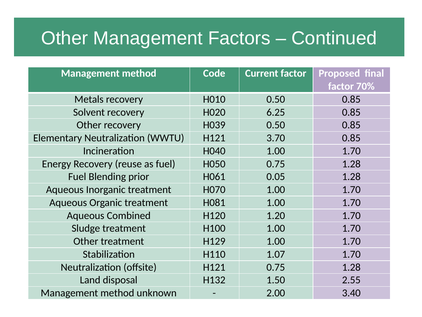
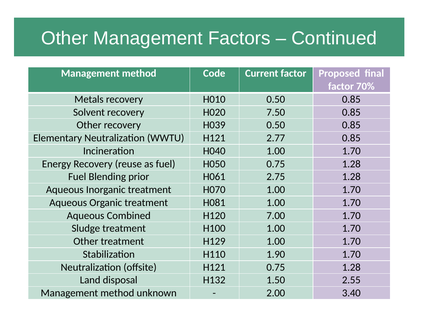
6.25: 6.25 -> 7.50 (276, 112)
3.70: 3.70 -> 2.77 (276, 138)
0.05: 0.05 -> 2.75 (276, 177)
1.20: 1.20 -> 7.00 (276, 215)
1.07: 1.07 -> 1.90 (276, 254)
